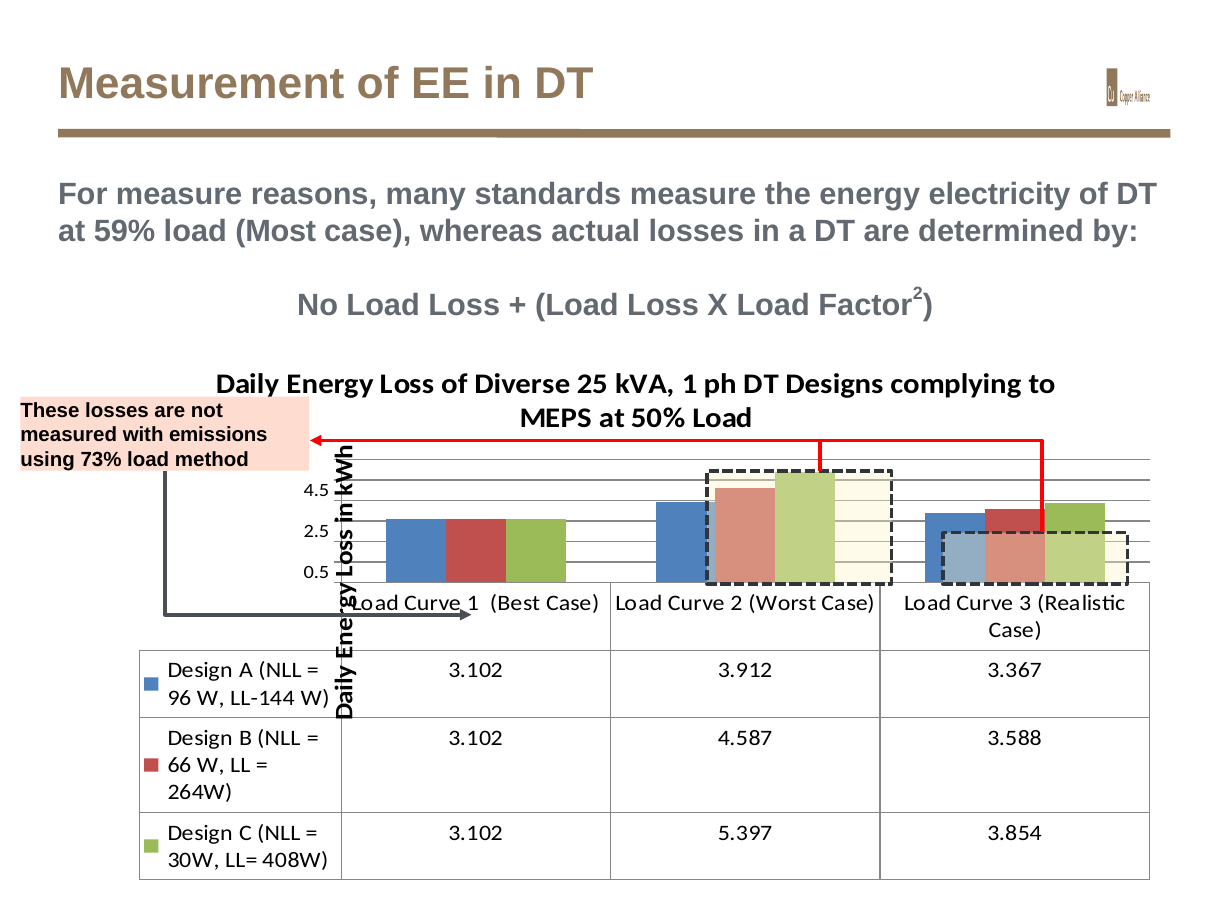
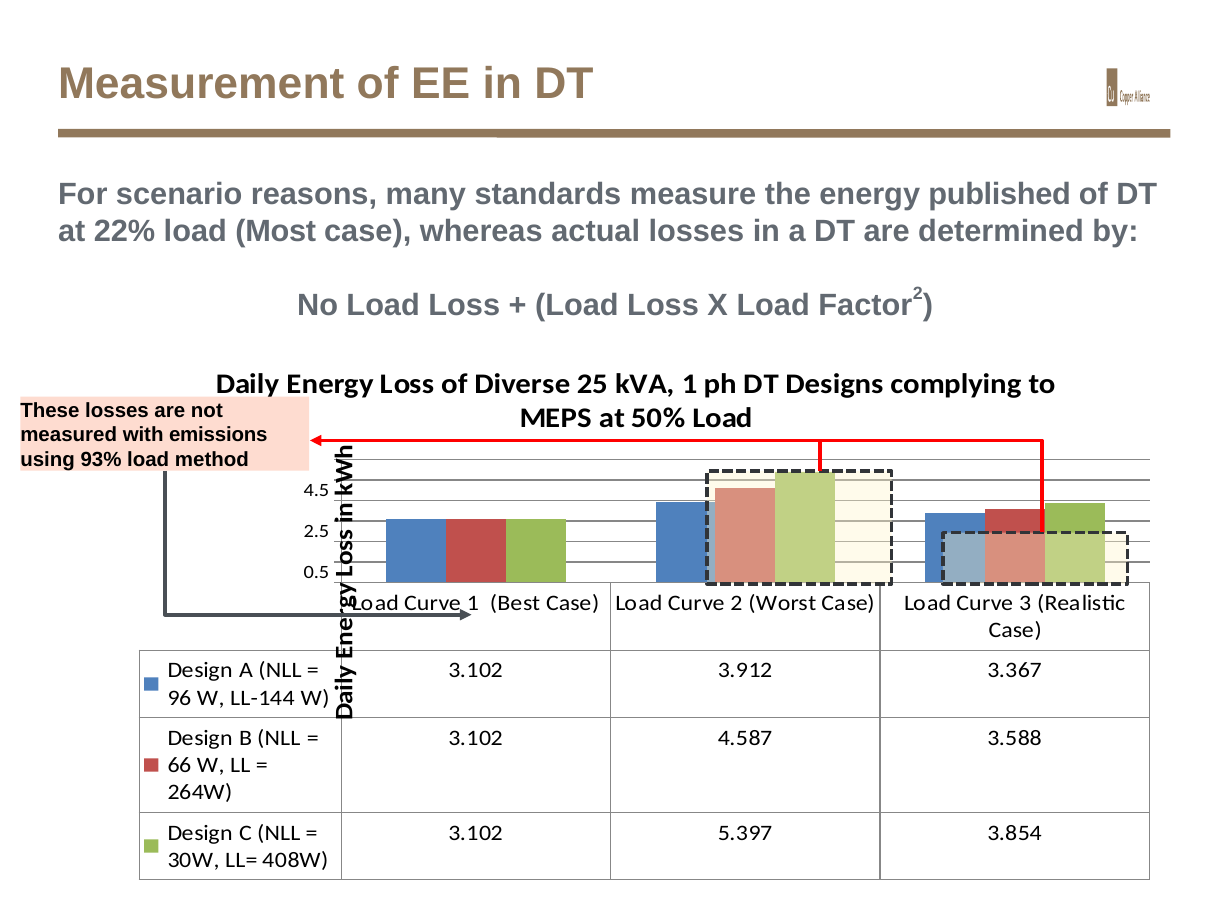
For measure: measure -> scenario (179, 195)
electricity: electricity -> published (1000, 195)
59%: 59% -> 22% (125, 232)
73%: 73% -> 93% (101, 460)
